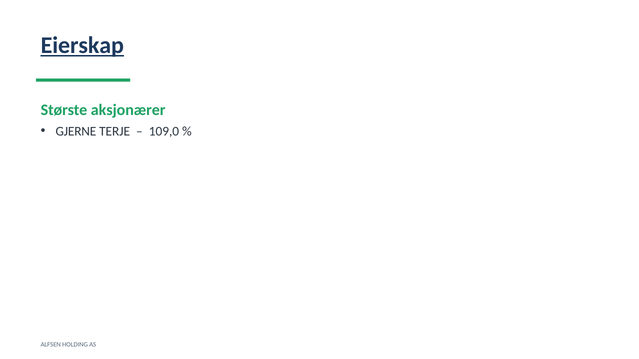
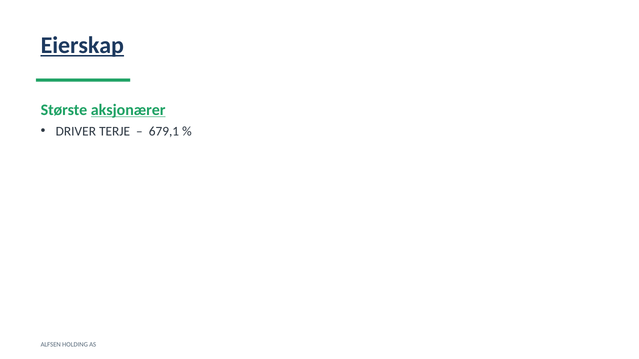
aksjonærer underline: none -> present (128, 110)
GJERNE: GJERNE -> DRIVER (76, 131)
109,0: 109,0 -> 679,1 (164, 131)
